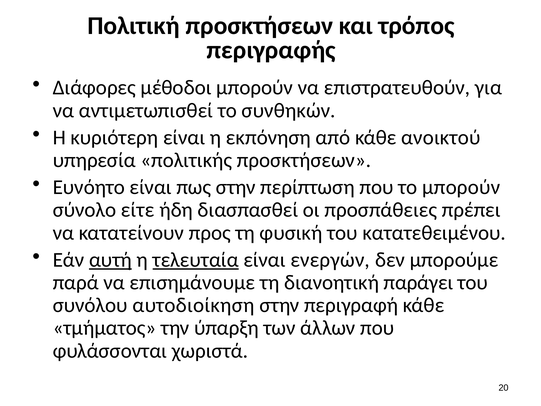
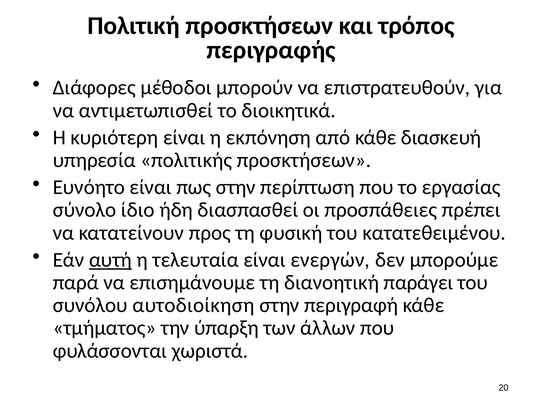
συνθηκών: συνθηκών -> διοικητικά (289, 110)
ανοικτού: ανοικτού -> διασκευή (441, 137)
το μπορούν: μπορούν -> εργασίας (461, 187)
είτε: είτε -> ίδιο (138, 210)
τελευταία underline: present -> none (196, 260)
